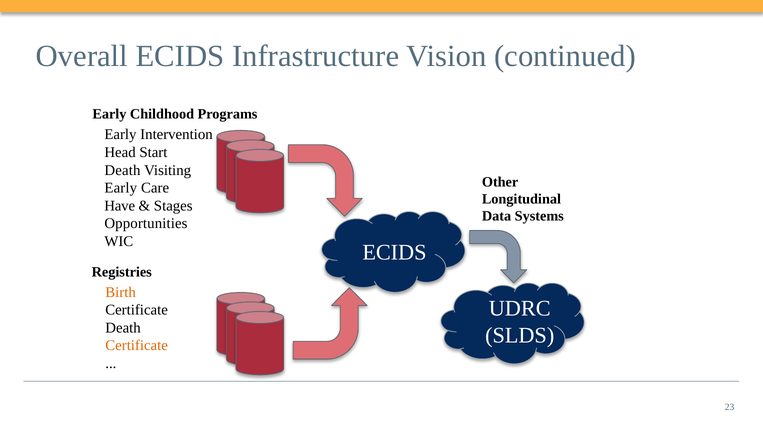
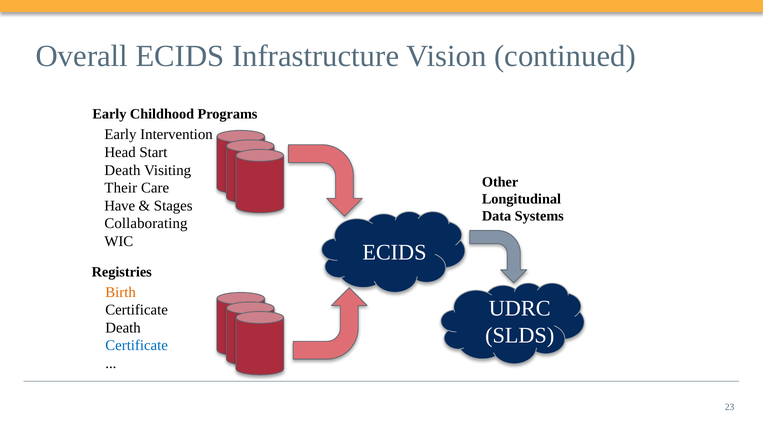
Early: Early -> Their (121, 188)
Opportunities: Opportunities -> Collaborating (146, 224)
Certificate colour: orange -> blue (137, 346)
